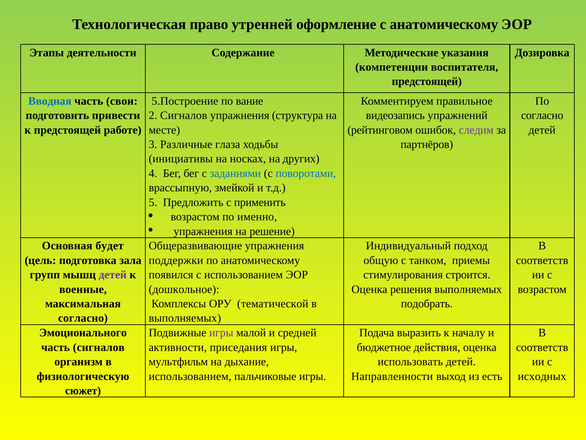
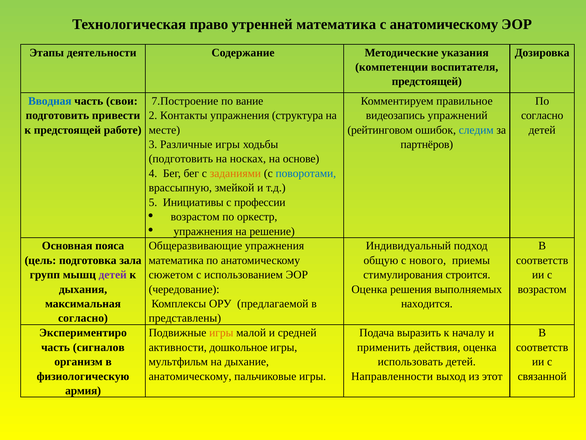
утренней оформление: оформление -> математика (336, 24)
5.Построение: 5.Построение -> 7.Построение (185, 101)
2 Сигналов: Сигналов -> Контакты (184, 115)
следим colour: purple -> blue (476, 130)
Различные глаза: глаза -> игры (228, 144)
инициативы: инициативы -> подготовить (181, 159)
других: других -> основе (301, 159)
заданиями colour: blue -> orange (235, 173)
Предложить: Предложить -> Инициативы (193, 202)
применить: применить -> профессии (260, 202)
именно: именно -> оркестр (257, 217)
будет: будет -> пояса (110, 246)
поддержки: поддержки -> математика (176, 260)
танком: танком -> нового (428, 260)
появился: появился -> сюжетом (171, 274)
военные: военные -> дыхания (83, 289)
дошкольное: дошкольное -> чередование (184, 289)
тематической: тематической -> предлагаемой (273, 303)
подобрать: подобрать -> находится (427, 303)
выполняемых: выполняемых -> представлены (185, 318)
Эмоционального: Эмоционального -> Экспериментиро (83, 333)
игры colour: purple -> orange (221, 333)
приседания: приседания -> дошкольное (239, 347)
бюджетное: бюджетное -> применить (384, 347)
использованием: использованием -> анатомическому (190, 376)
есть: есть -> этот (492, 376)
исходных: исходных -> связанной (542, 376)
сюжет: сюжет -> армия (83, 390)
